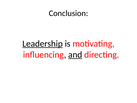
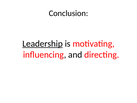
and underline: present -> none (75, 55)
